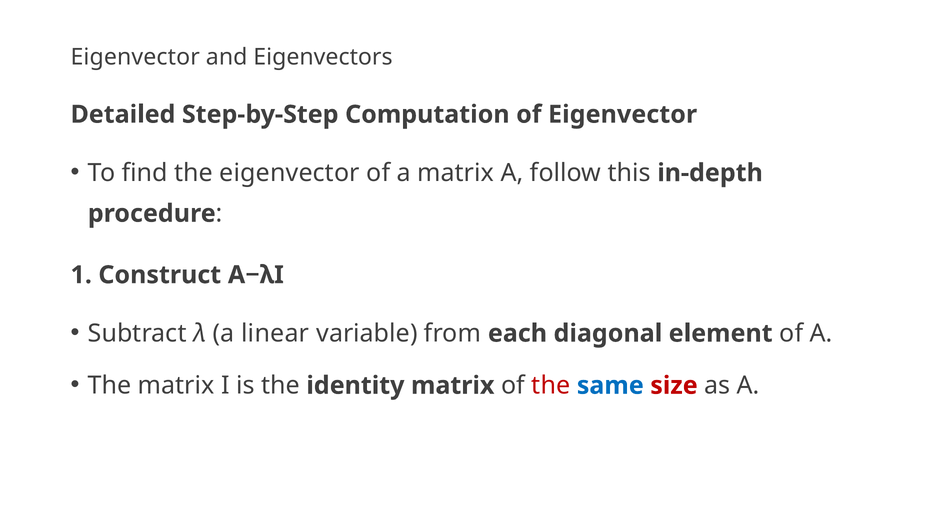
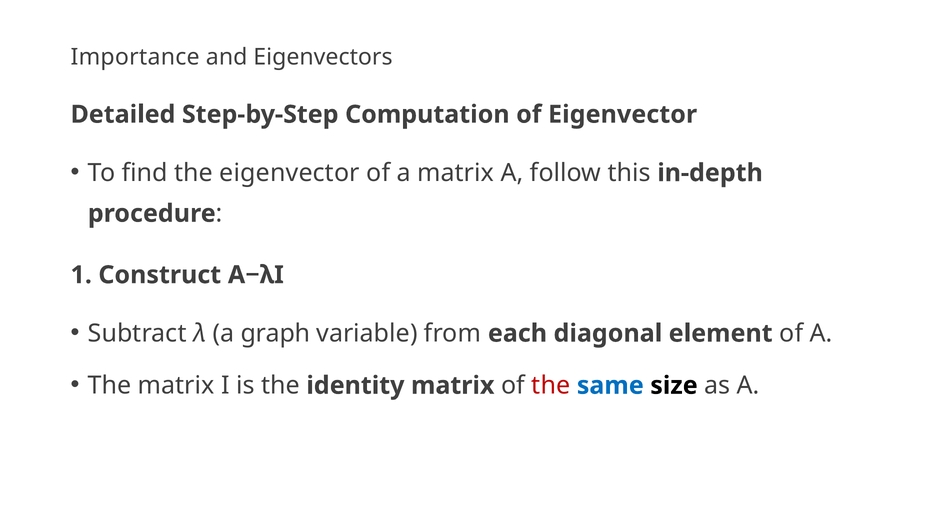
Eigenvector: Eigenvector -> Importance (135, 57)
linear: linear -> graph (275, 333)
size colour: red -> black (674, 385)
